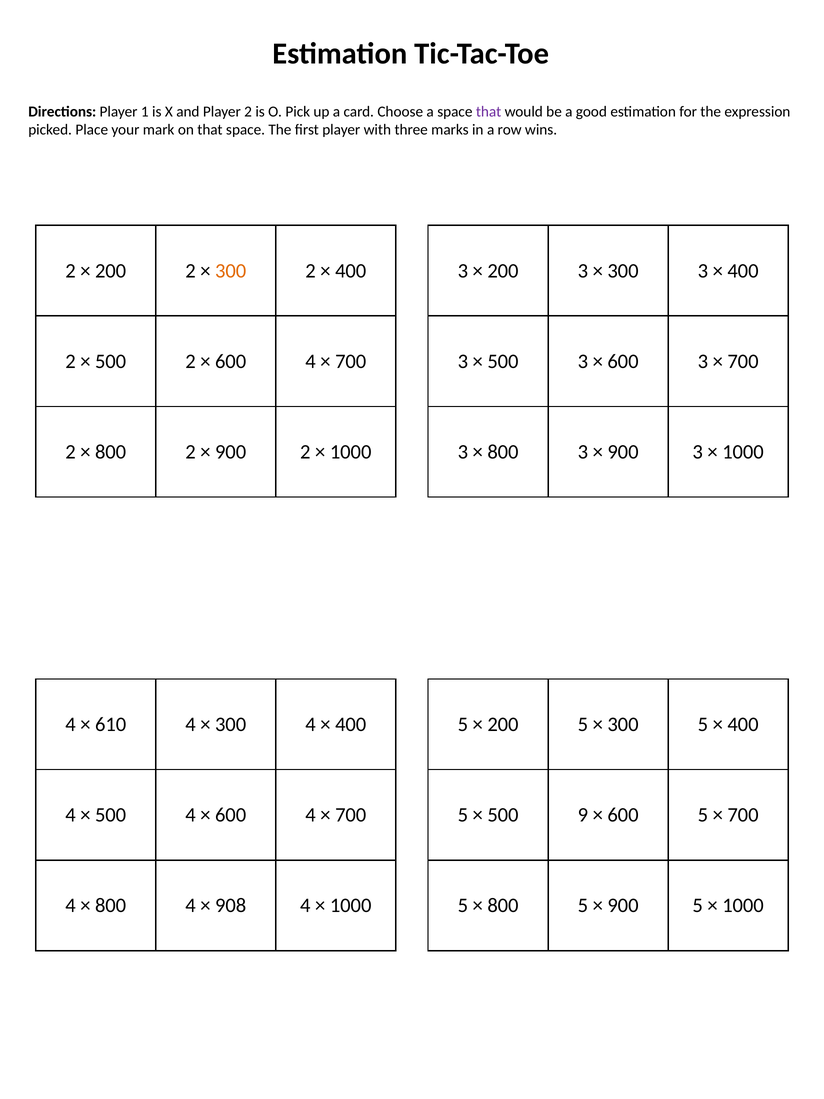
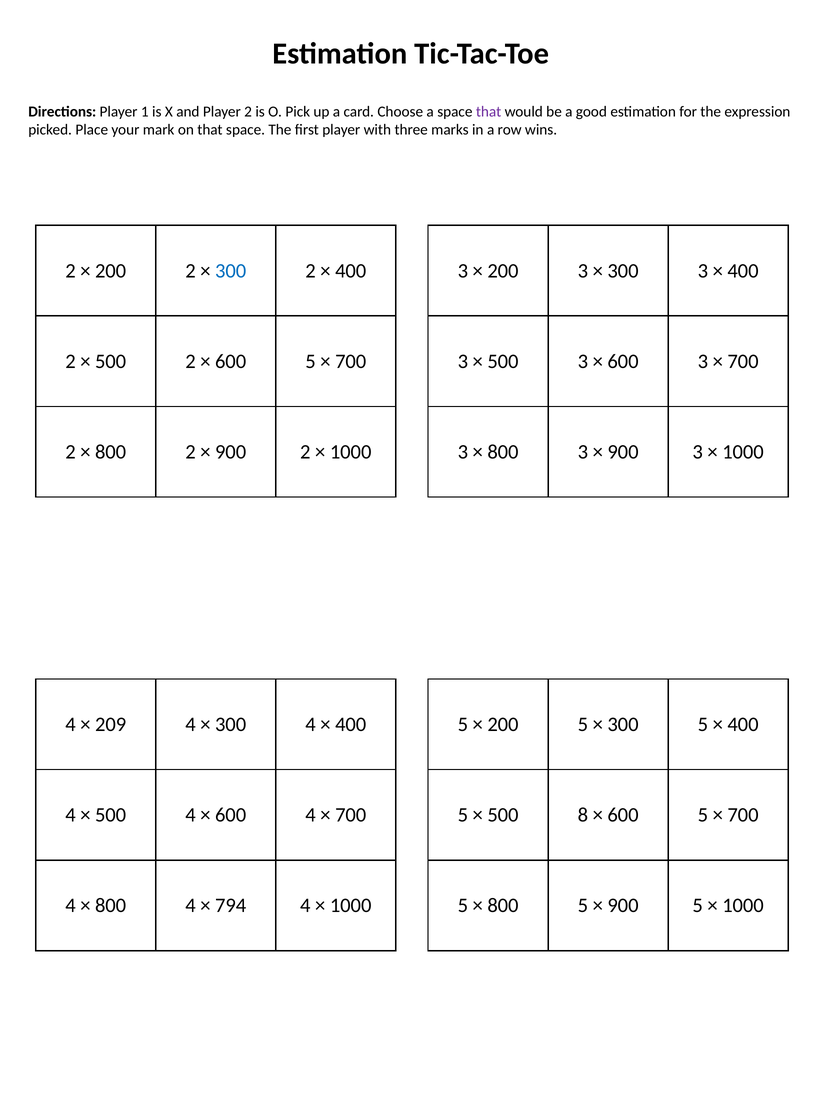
300 colour: orange -> blue (231, 271)
4: 4 -> 5 (311, 361)
610: 610 -> 209 (111, 724)
9: 9 -> 8 (583, 815)
908: 908 -> 794 (231, 905)
